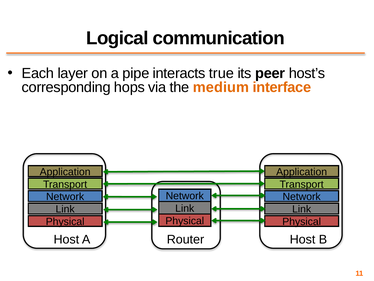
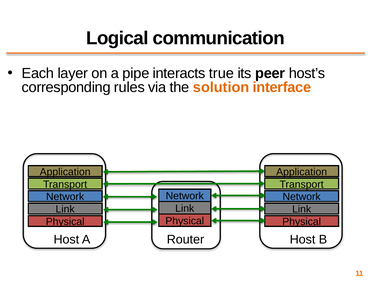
hops: hops -> rules (129, 87)
medium: medium -> solution (221, 87)
